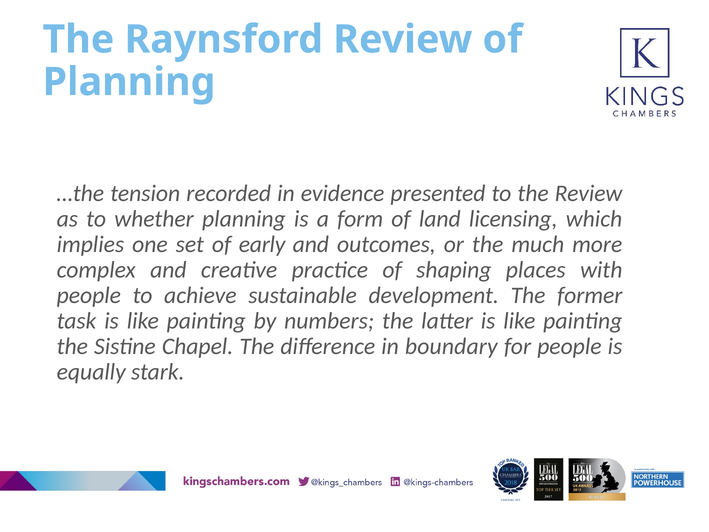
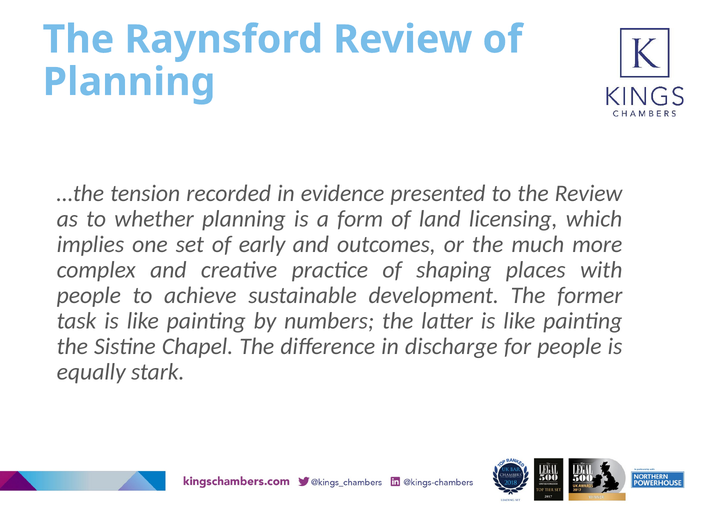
boundary: boundary -> discharge (451, 346)
